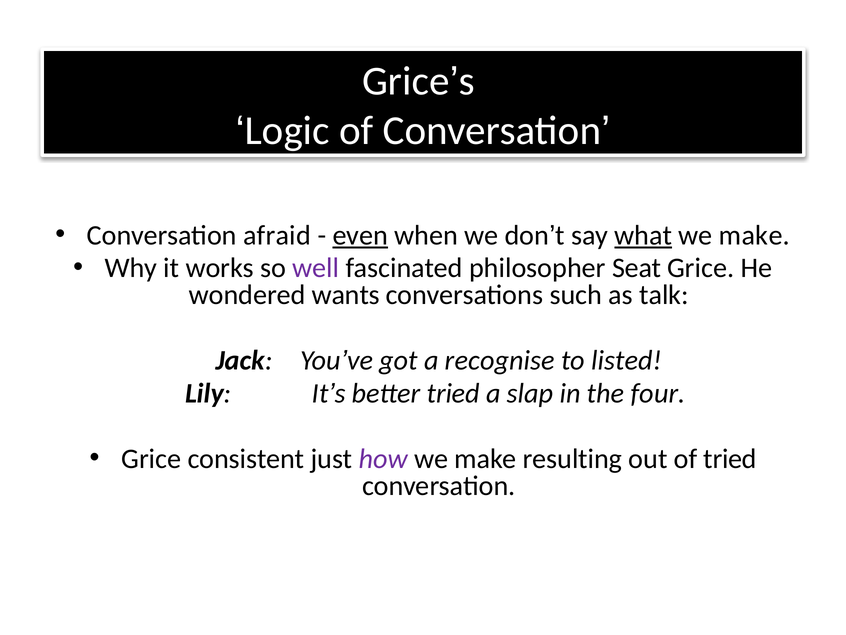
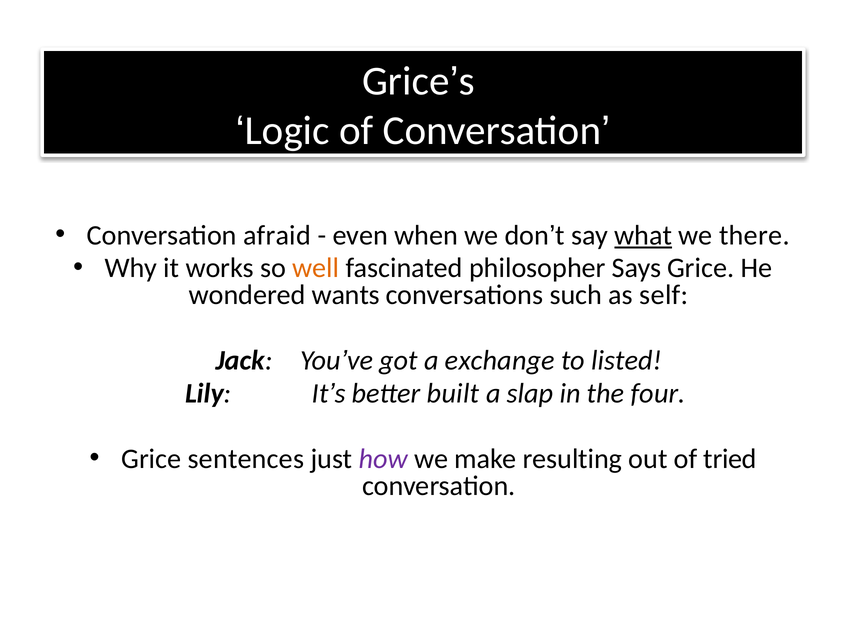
even underline: present -> none (360, 235)
make: make -> there (754, 235)
well colour: purple -> orange (316, 268)
Seat: Seat -> Says (637, 268)
talk: talk -> self (664, 295)
recognise: recognise -> exchange (500, 360)
better tried: tried -> built (453, 393)
consistent: consistent -> sentences (246, 458)
